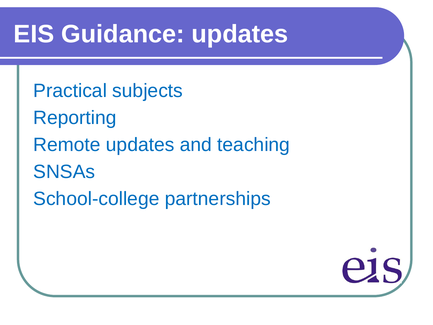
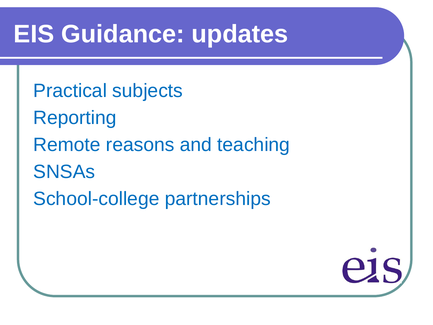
Remote updates: updates -> reasons (140, 145)
